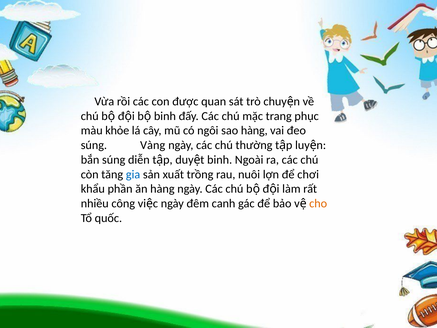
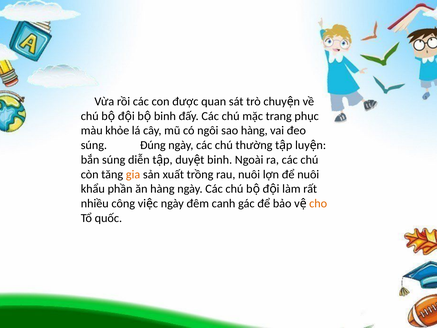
Vàng: Vàng -> Đúng (153, 145)
gia colour: blue -> orange (133, 174)
để chơi: chơi -> nuôi (308, 174)
